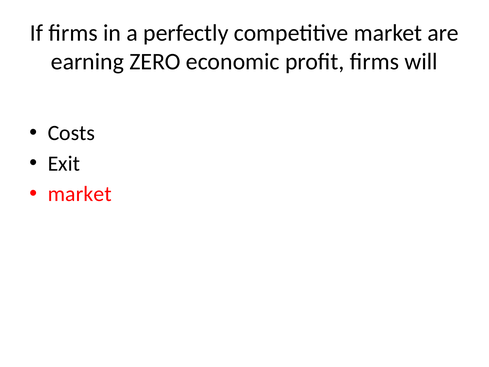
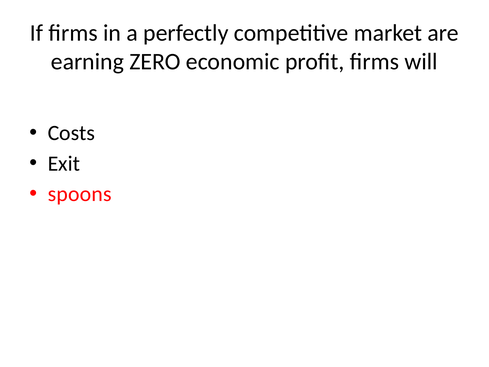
market: market -> spoons (80, 194)
